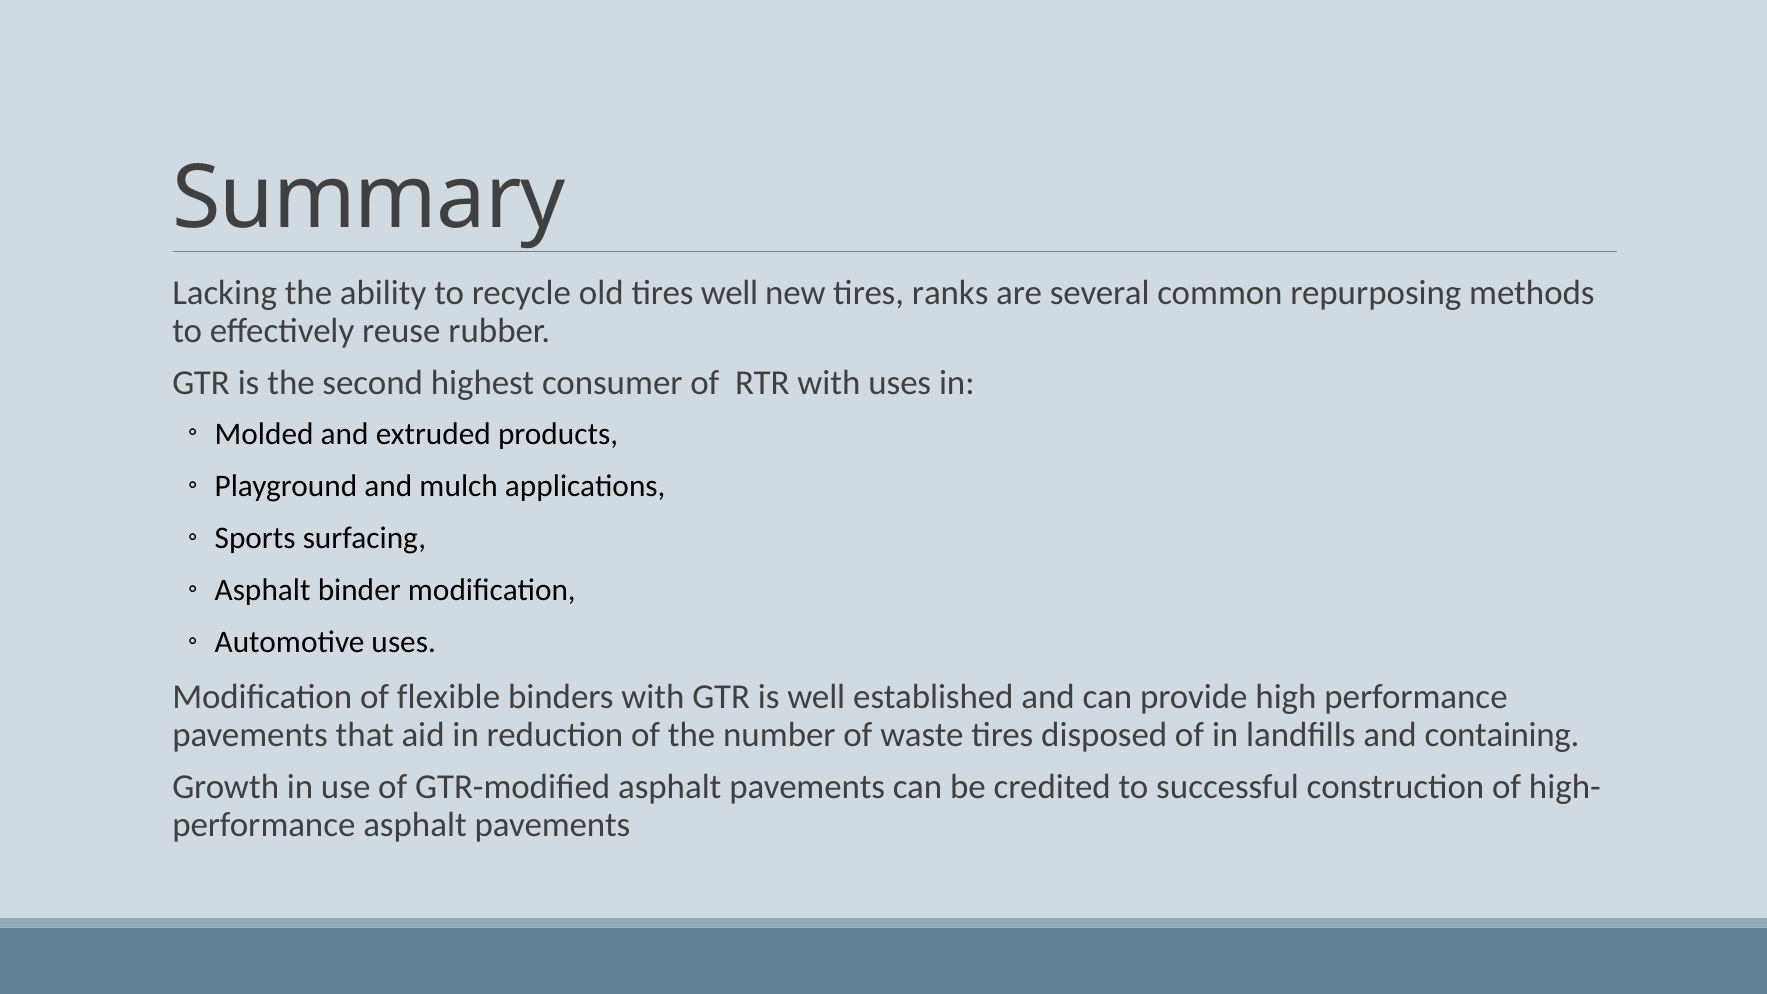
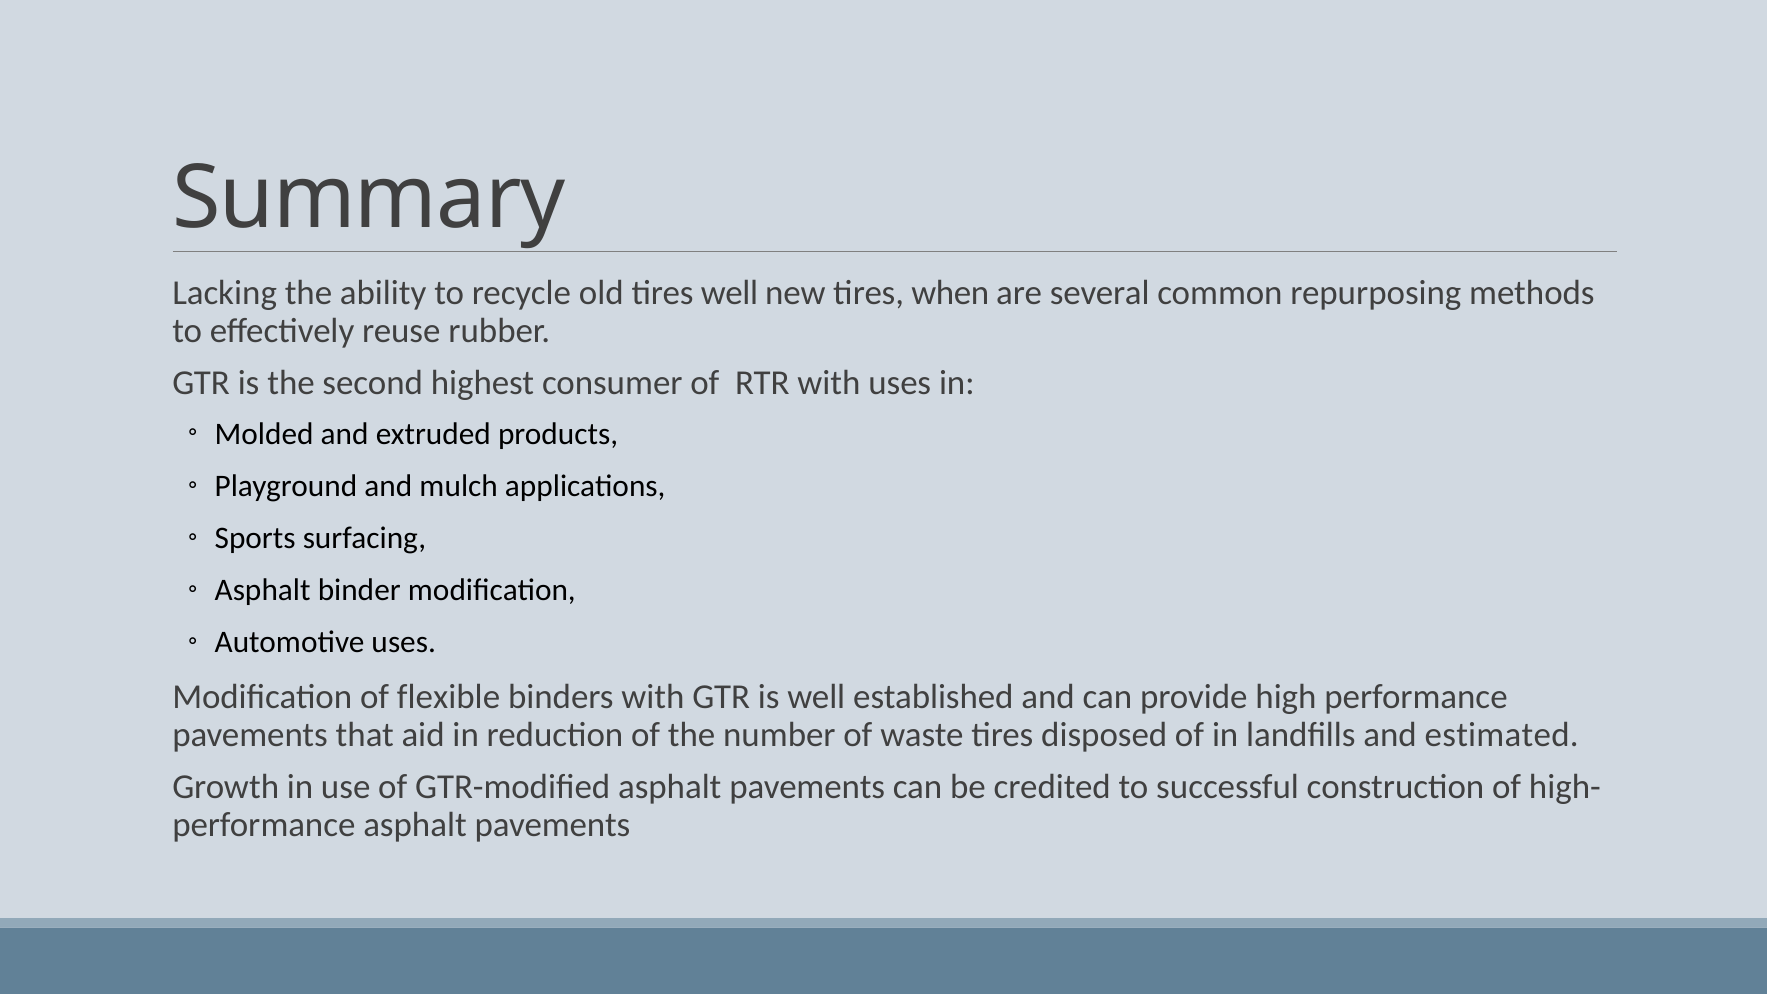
ranks: ranks -> when (950, 293)
containing: containing -> estimated (1502, 735)
